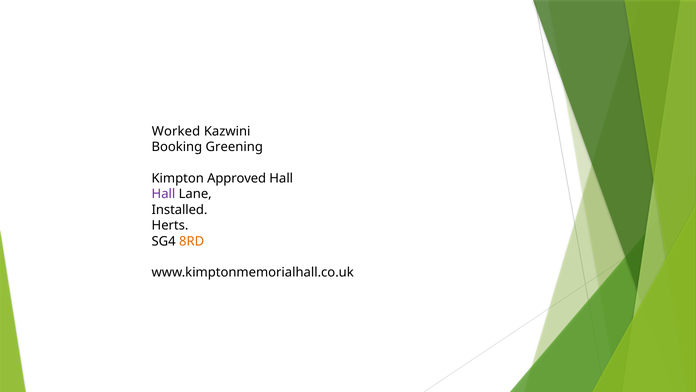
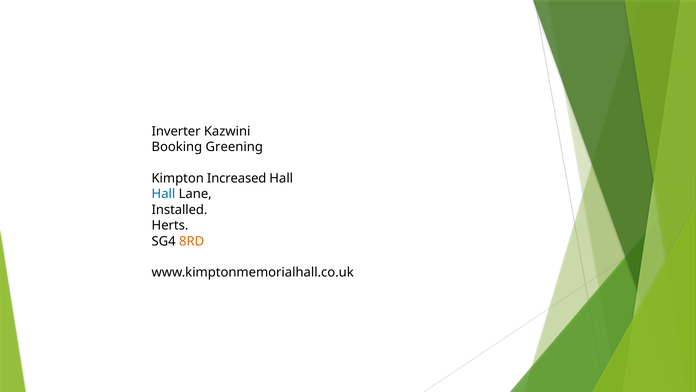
Worked: Worked -> Inverter (176, 131)
Approved: Approved -> Increased (237, 178)
Hall colour: purple -> blue (163, 194)
